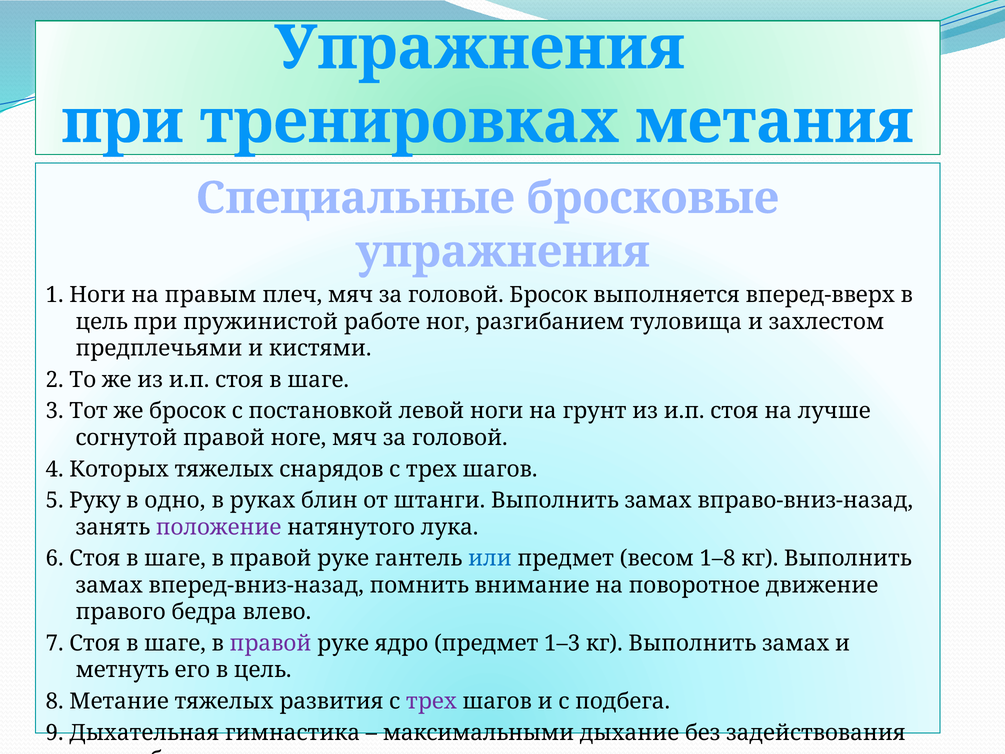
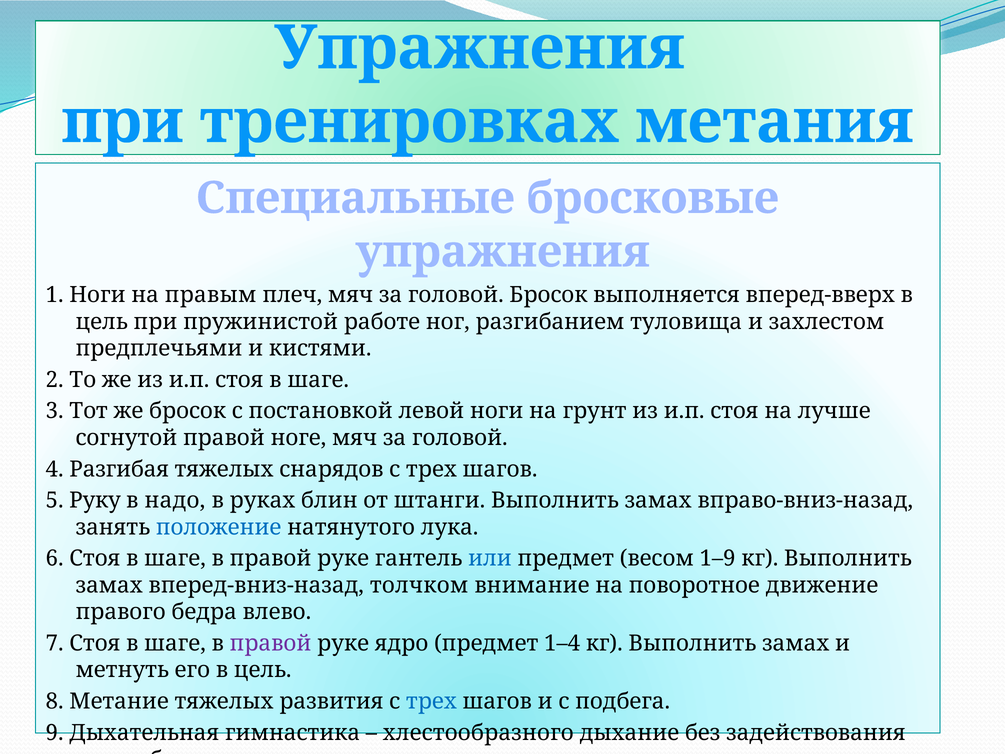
Которых: Которых -> Разгибая (119, 469)
одно: одно -> надо (175, 500)
положение colour: purple -> blue (219, 527)
1–8: 1–8 -> 1–9 (718, 558)
помнить: помнить -> толчком (419, 585)
1–3: 1–3 -> 1–4 (562, 643)
трех colour: purple -> blue (431, 701)
максимальными: максимальными -> хлестообразного (478, 732)
